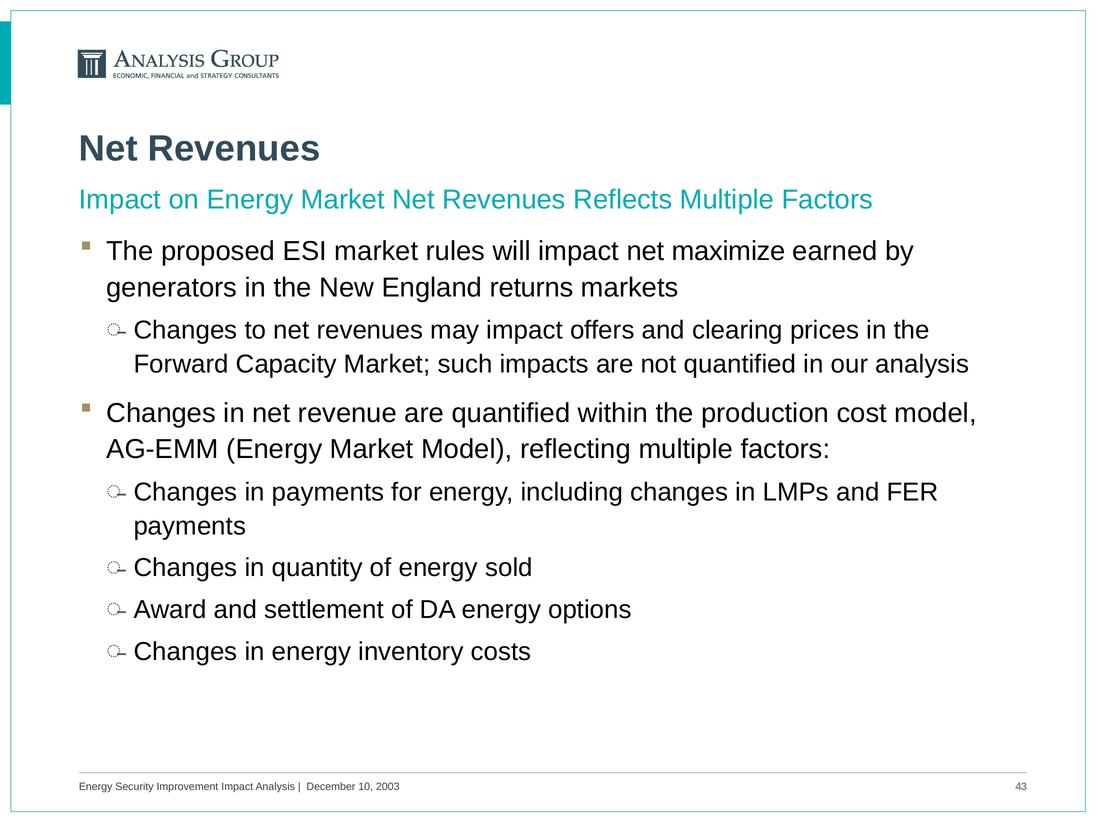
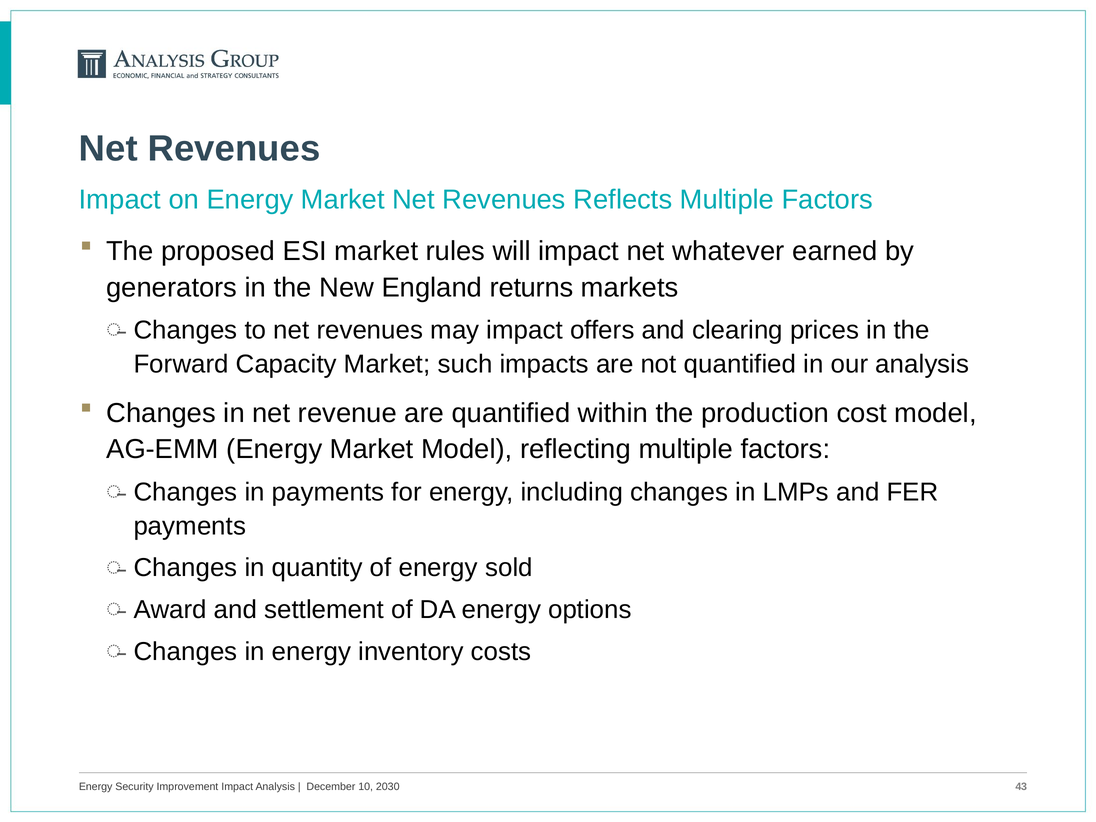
maximize: maximize -> whatever (728, 251)
2003: 2003 -> 2030 (388, 787)
